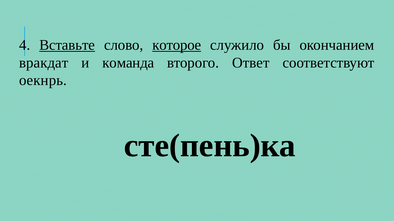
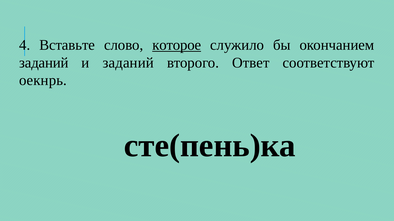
Вставьте underline: present -> none (67, 45)
вракдат: вракдат -> заданий (44, 63)
и команда: команда -> заданий (128, 63)
